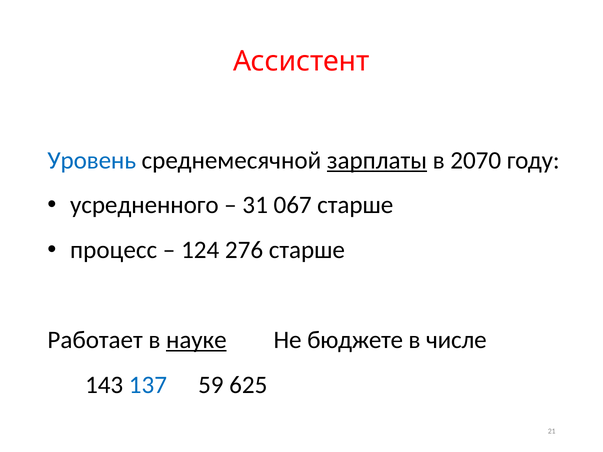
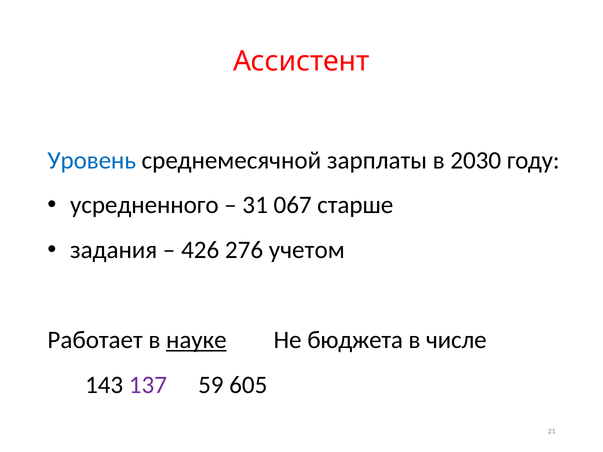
зарплаты underline: present -> none (377, 160)
2070: 2070 -> 2030 (476, 160)
процесс: процесс -> задания (114, 250)
124: 124 -> 426 (200, 250)
276 старше: старше -> учетом (307, 250)
бюджете: бюджете -> бюджета (355, 340)
137 colour: blue -> purple (148, 385)
625: 625 -> 605 (248, 385)
